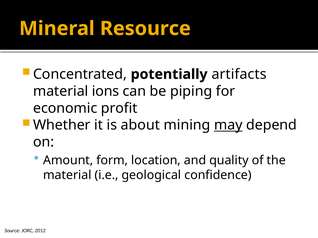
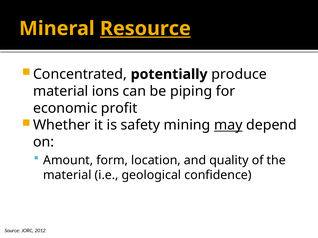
Resource underline: none -> present (145, 29)
artifacts: artifacts -> produce (239, 74)
about: about -> safety (140, 125)
